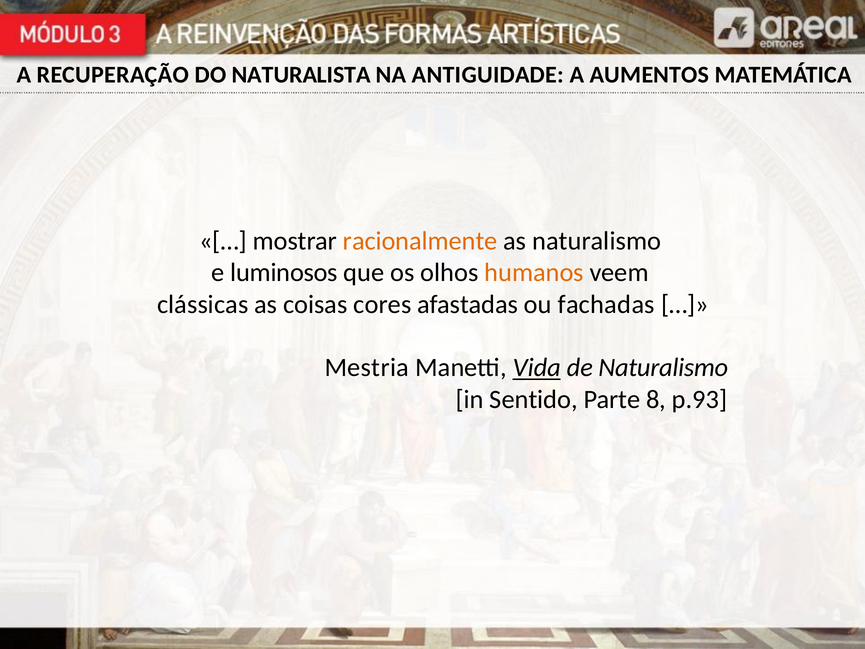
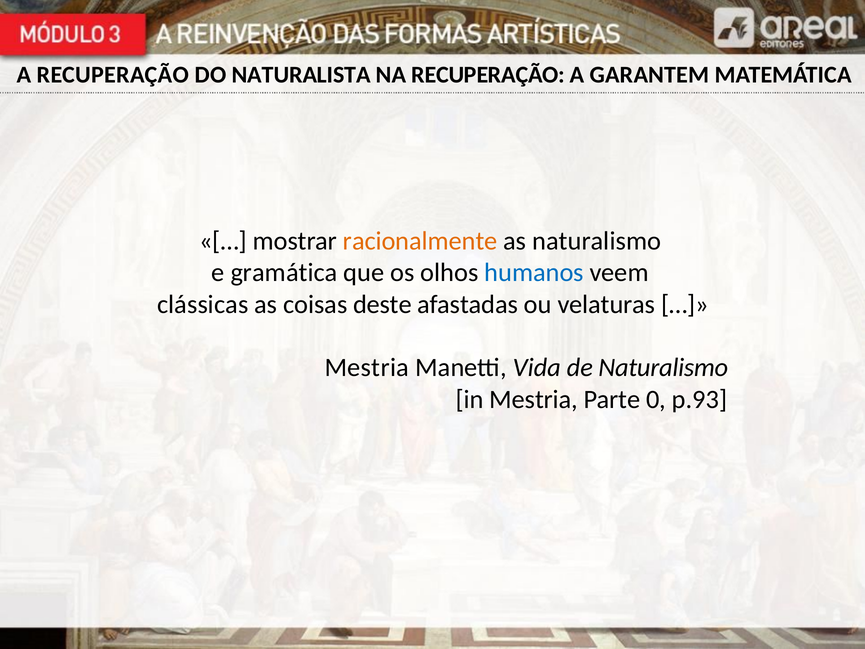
NA ANTIGUIDADE: ANTIGUIDADE -> RECUPERAÇÃO (488, 75)
AUMENTOS: AUMENTOS -> GARANTEM (649, 75)
luminosos: luminosos -> gramática (284, 273)
humanos colour: orange -> blue (534, 273)
cores: cores -> deste (383, 304)
fachadas: fachadas -> velaturas (606, 304)
Vida underline: present -> none (537, 368)
in Sentido: Sentido -> Mestria (534, 399)
8: 8 -> 0 (656, 399)
